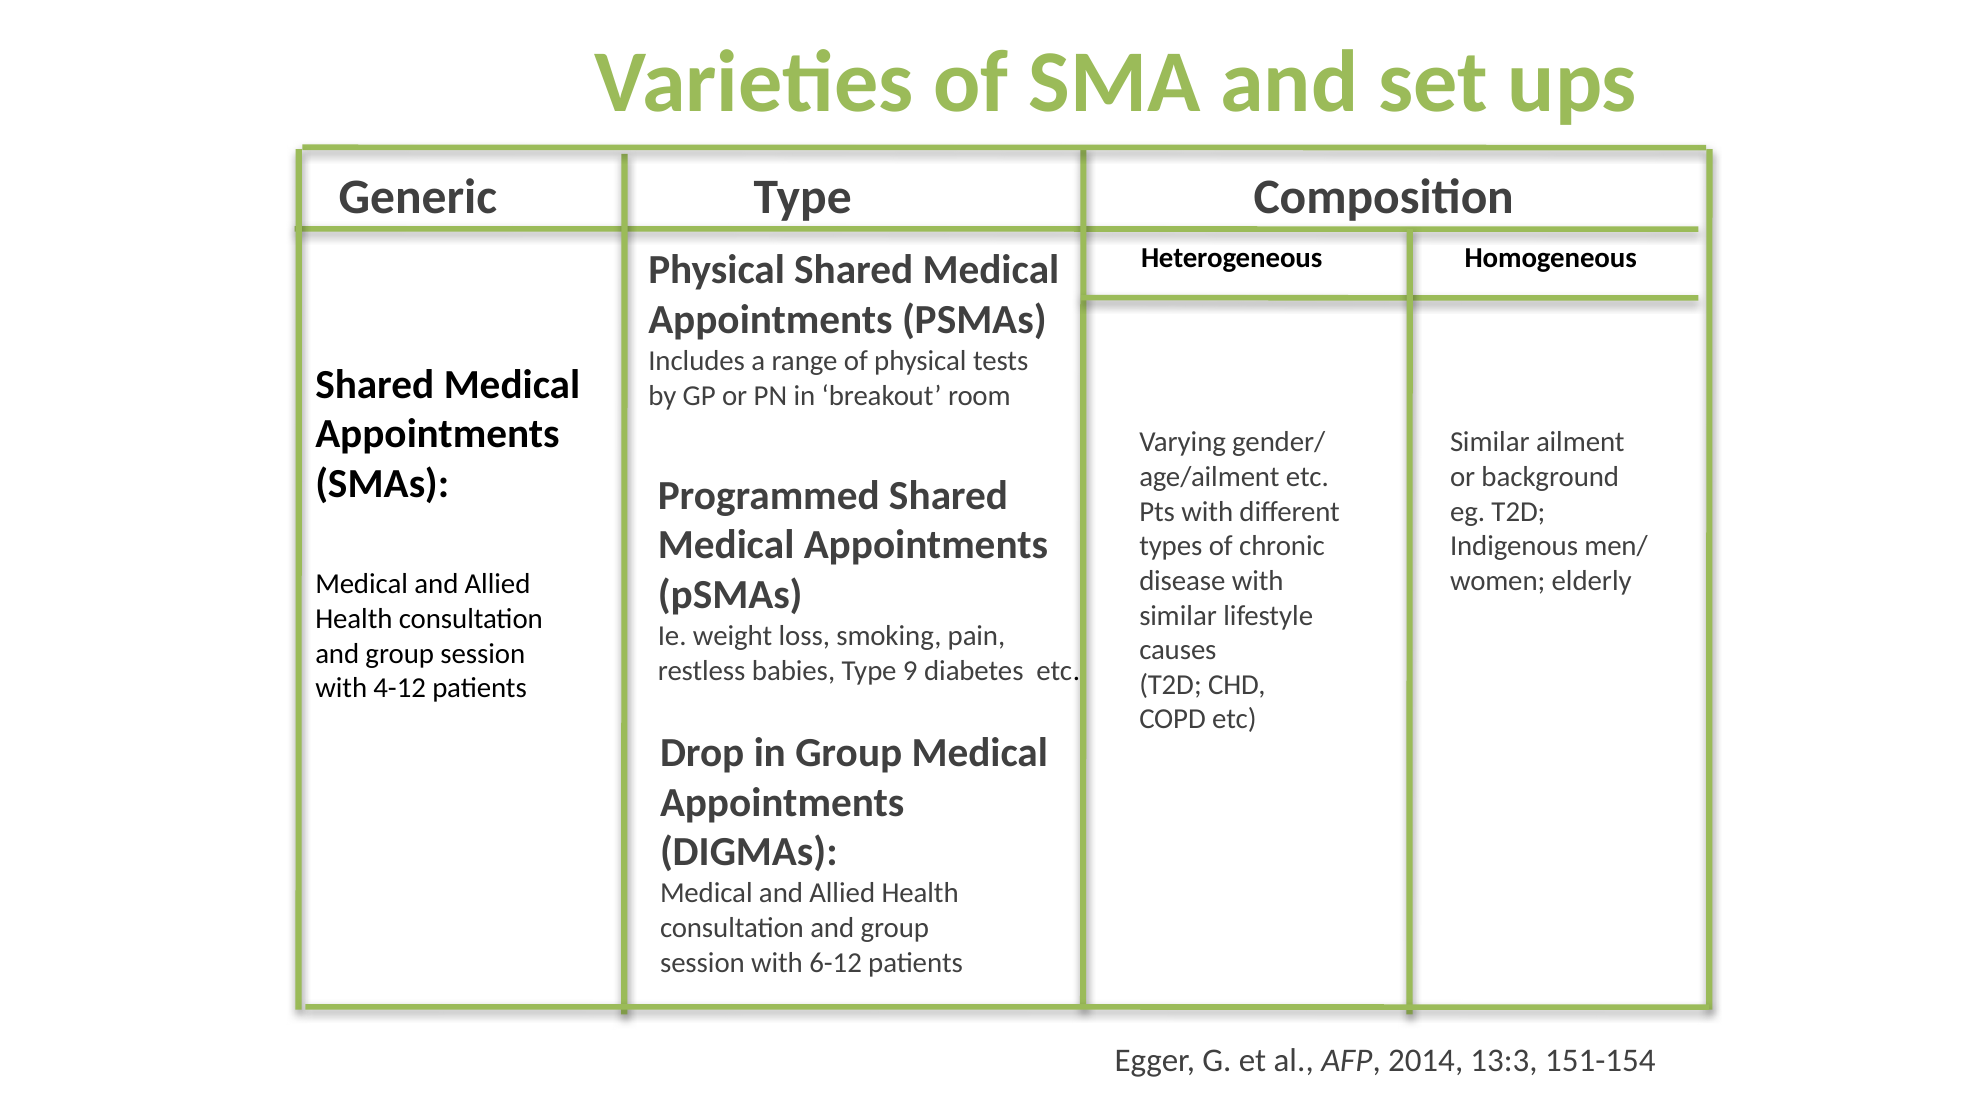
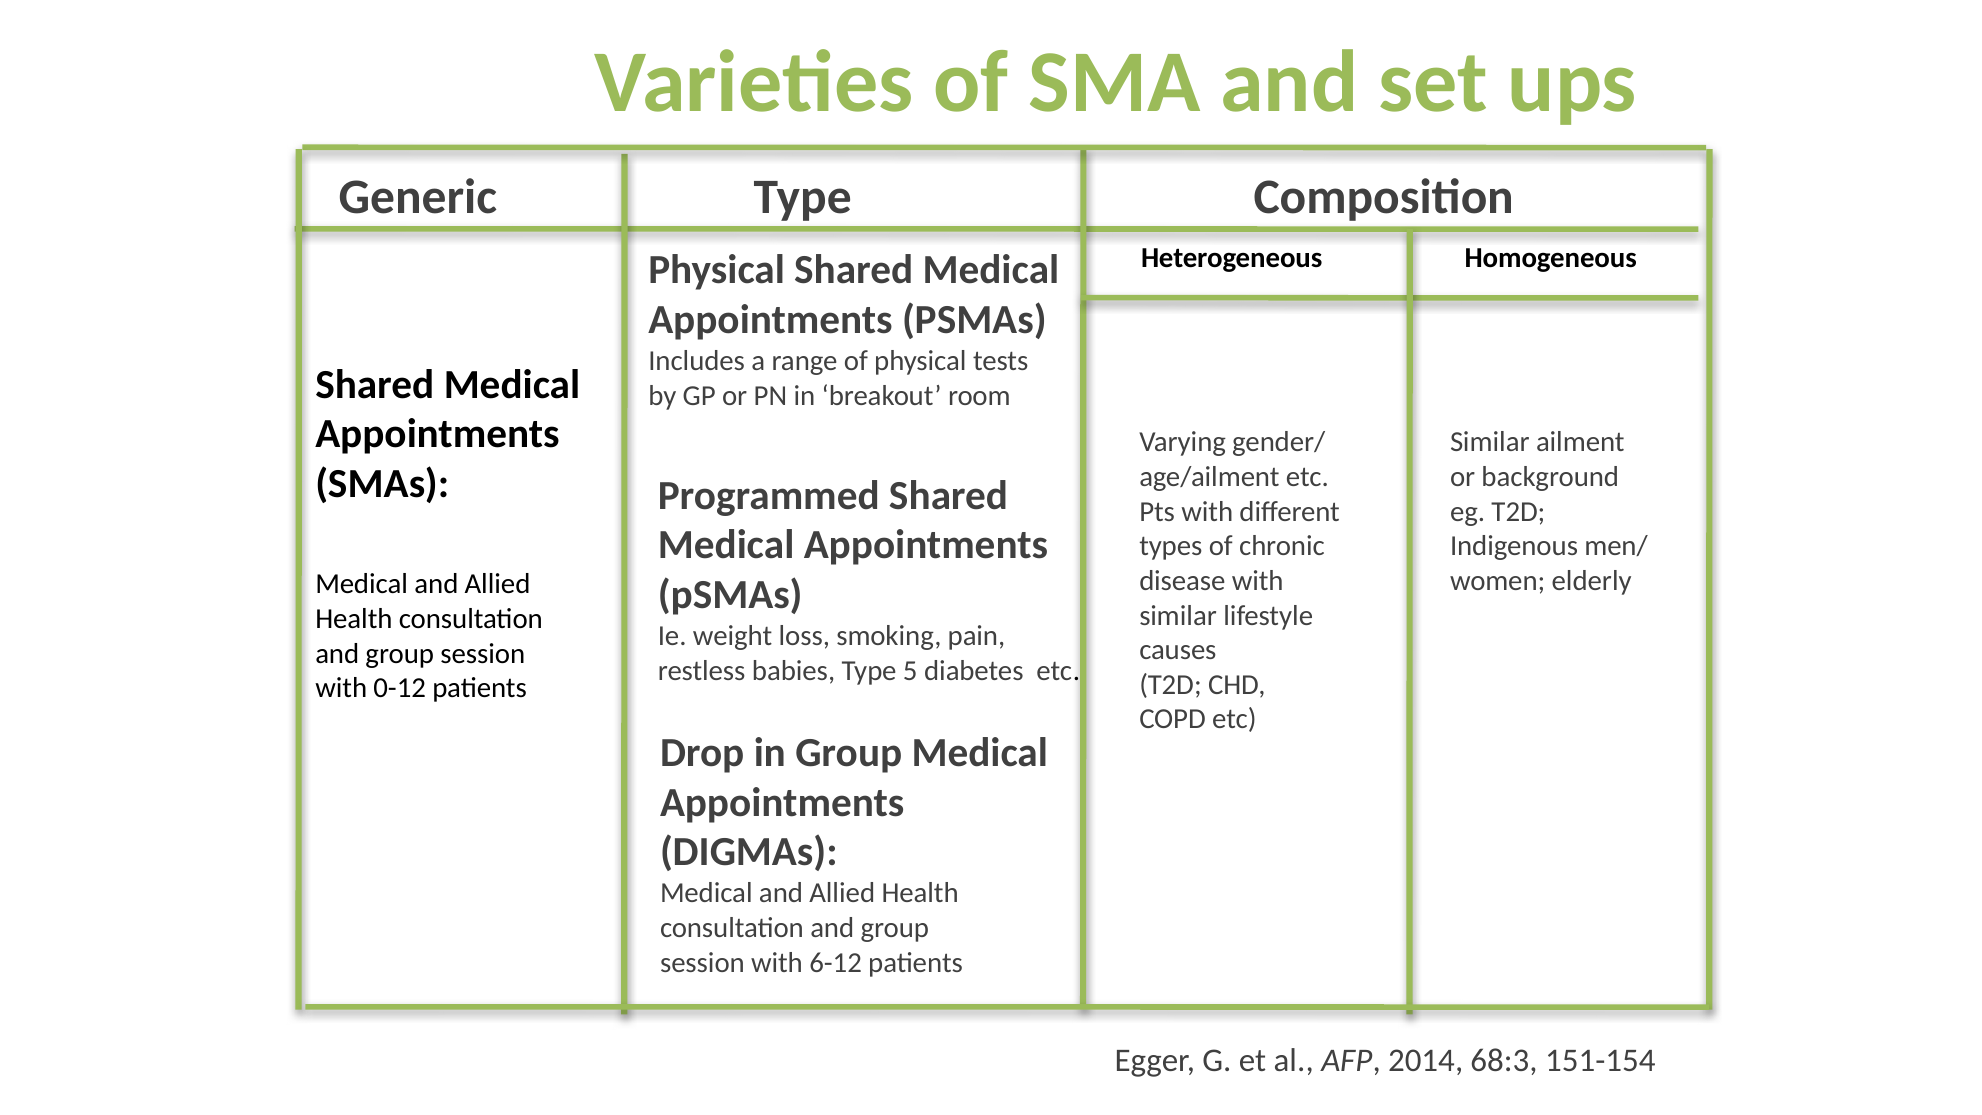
9: 9 -> 5 (910, 671)
4-12: 4-12 -> 0-12 (400, 688)
13:3: 13:3 -> 68:3 (1504, 1060)
